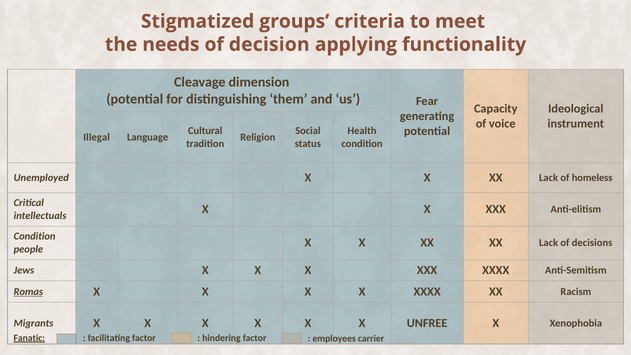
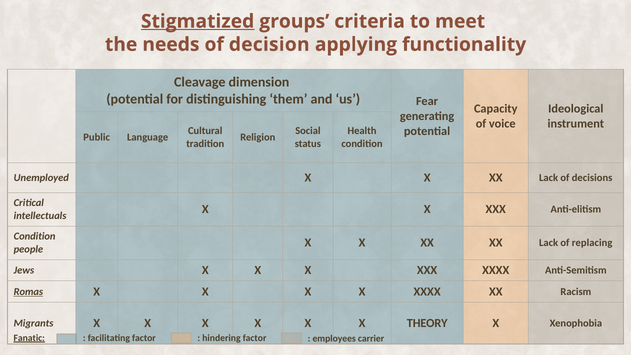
Stigmatized underline: none -> present (198, 21)
Illegal: Illegal -> Public (97, 137)
homeless: homeless -> decisions (592, 178)
decisions: decisions -> replacing (592, 243)
UNFREE: UNFREE -> THEORY (427, 323)
